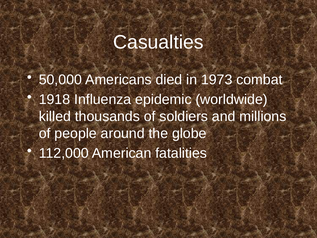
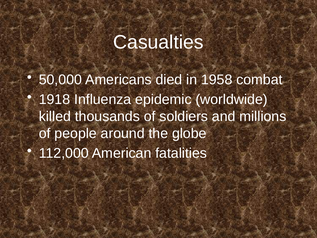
1973: 1973 -> 1958 (217, 80)
